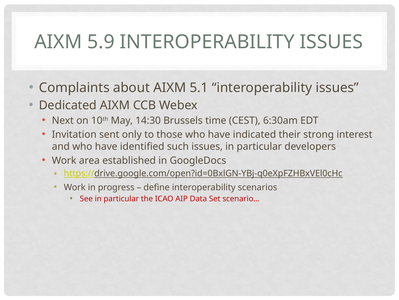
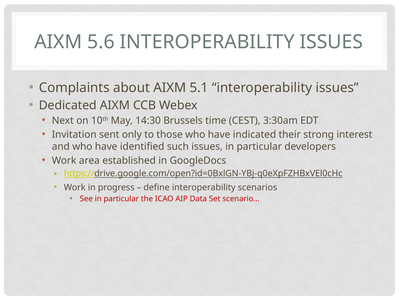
5.9: 5.9 -> 5.6 (101, 42)
6:30am: 6:30am -> 3:30am (280, 120)
